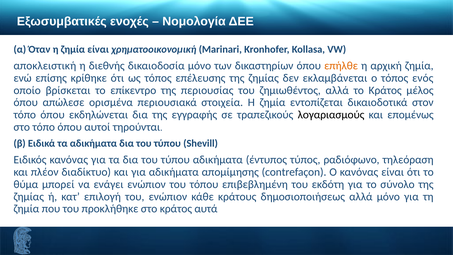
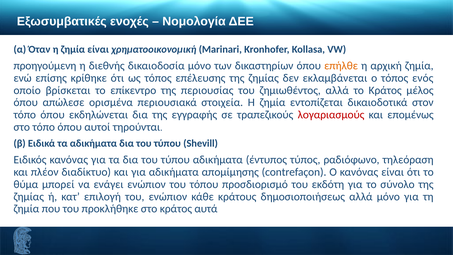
αποκλειστική: αποκλειστική -> προηγούμενη (45, 66)
λογαριασμούς colour: black -> red (331, 115)
επιβεβλημένη: επιβεβλημένη -> προσδιορισμό (255, 184)
